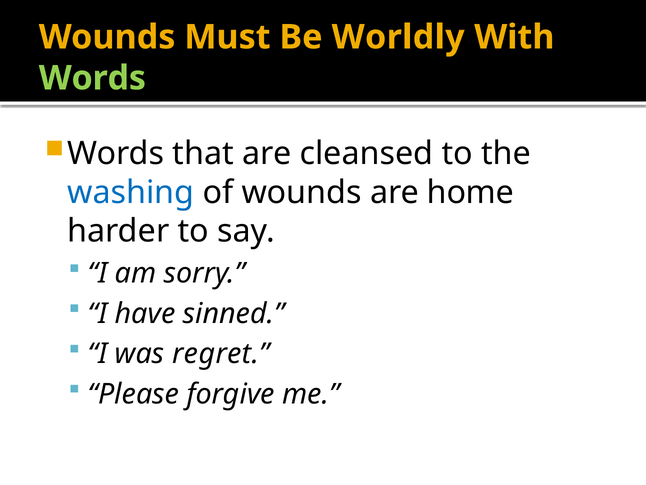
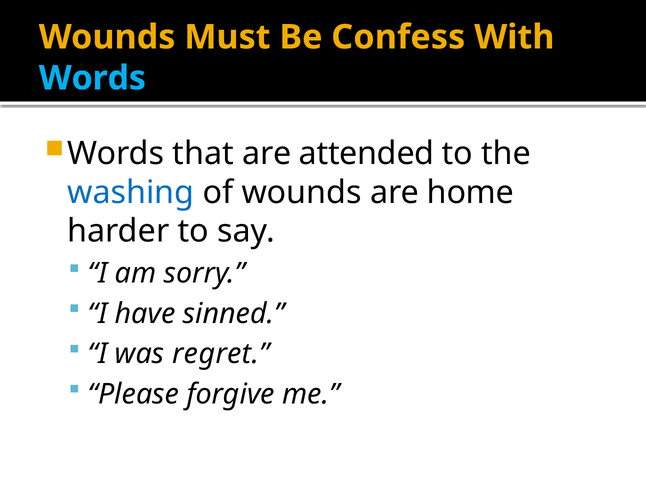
Worldly: Worldly -> Confess (398, 37)
Words colour: light green -> light blue (92, 78)
cleansed: cleansed -> attended (367, 154)
